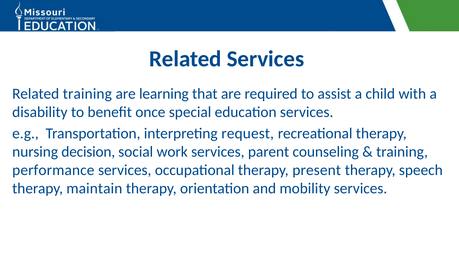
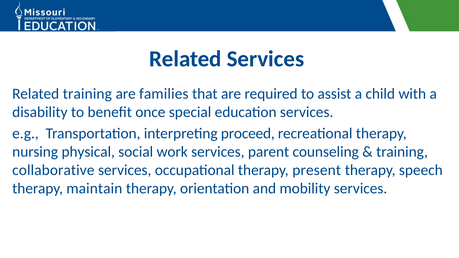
learning: learning -> families (164, 94)
request: request -> proceed (248, 134)
decision: decision -> physical (88, 152)
performance: performance -> collaborative (53, 170)
